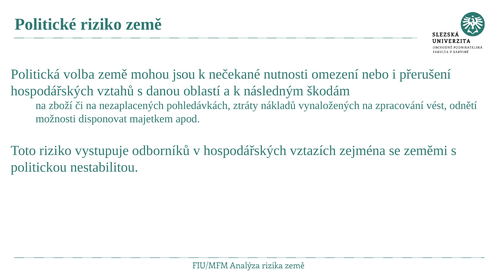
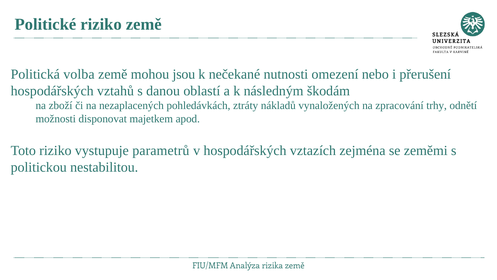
vést: vést -> trhy (437, 105)
odborníků: odborníků -> parametrů (161, 150)
